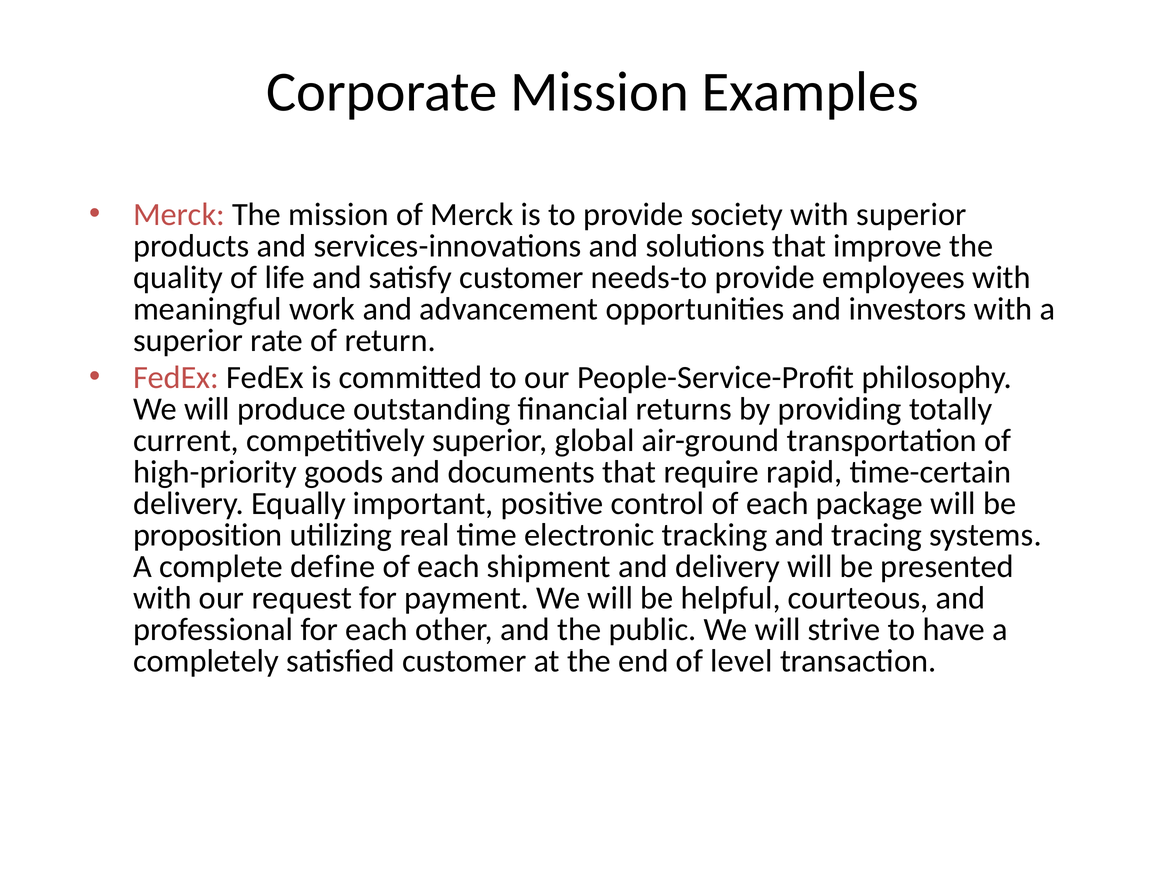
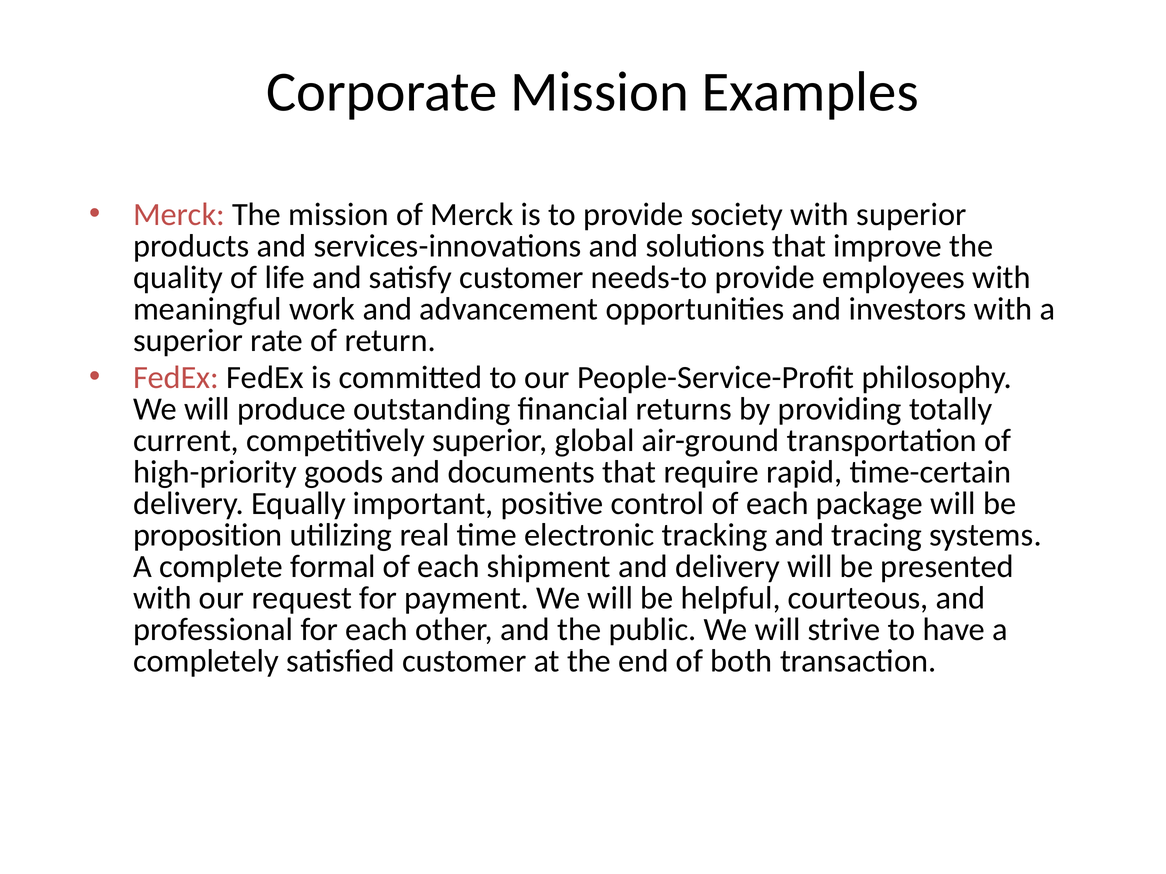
define: define -> formal (333, 567)
level: level -> both (741, 661)
